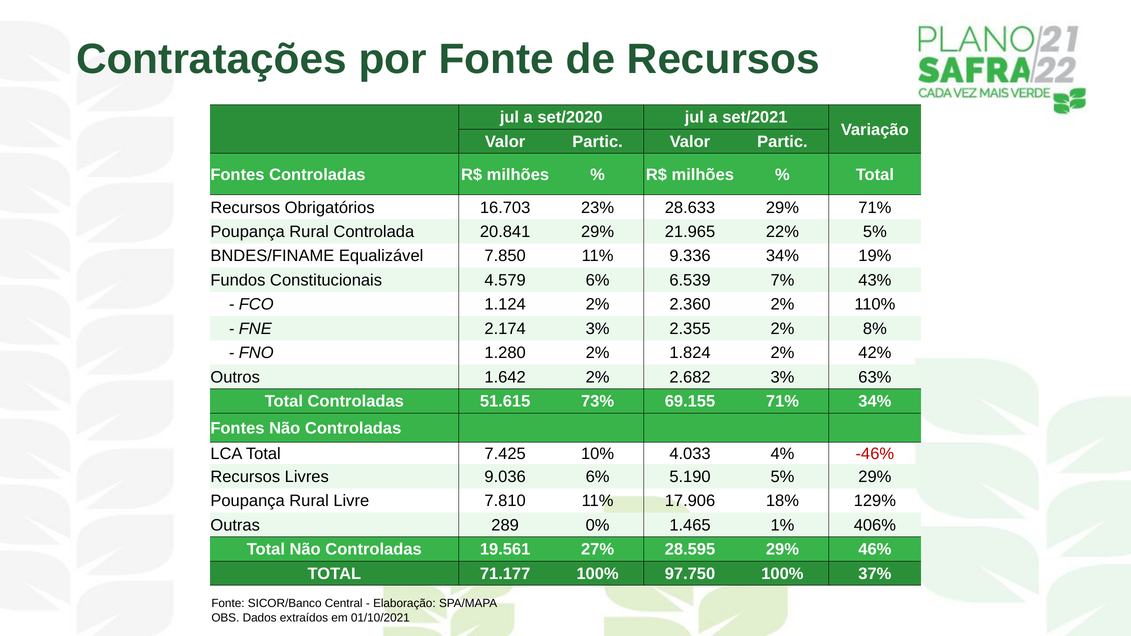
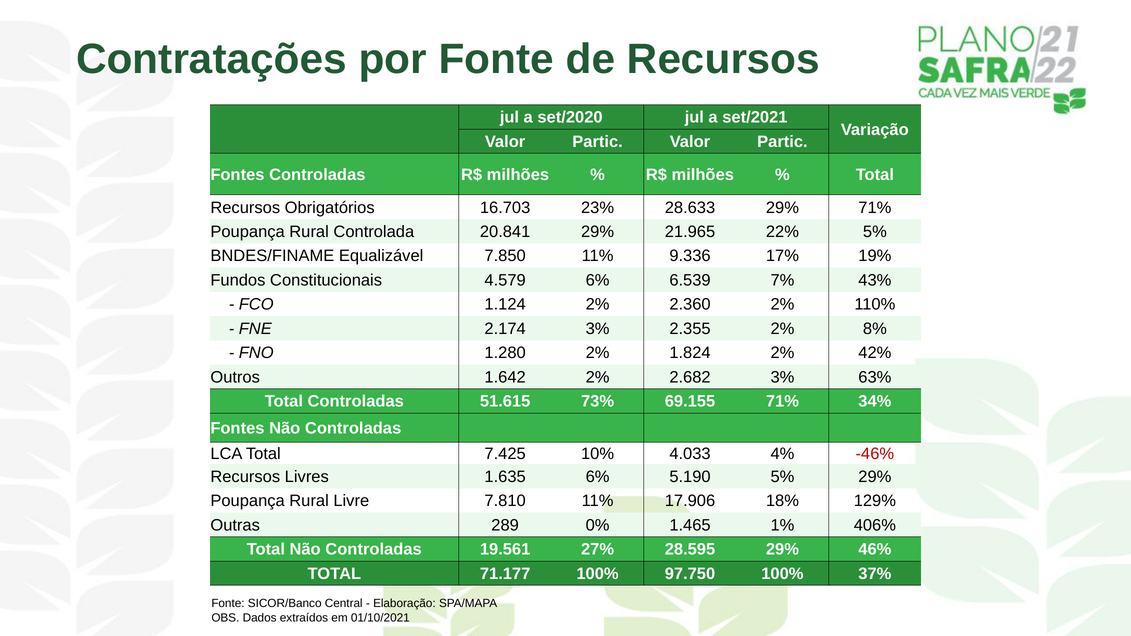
9.336 34%: 34% -> 17% (782, 256)
9.036: 9.036 -> 1.635 (505, 477)
